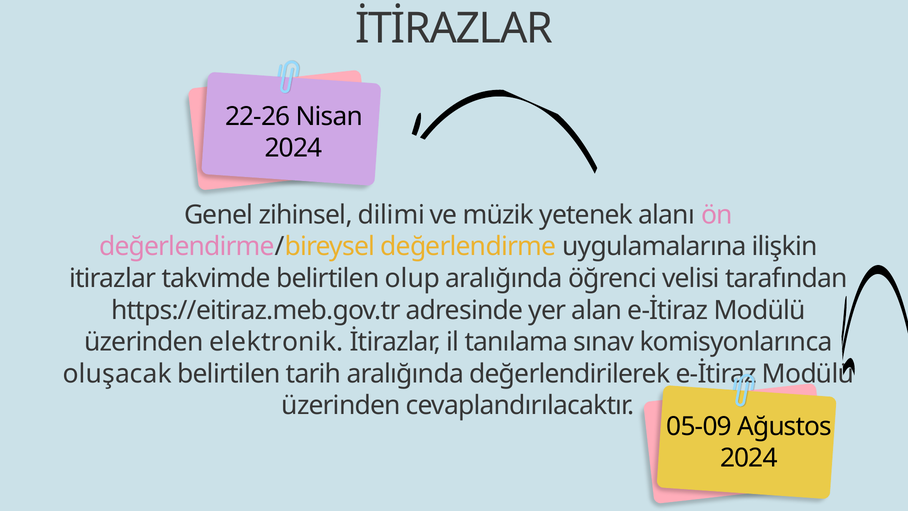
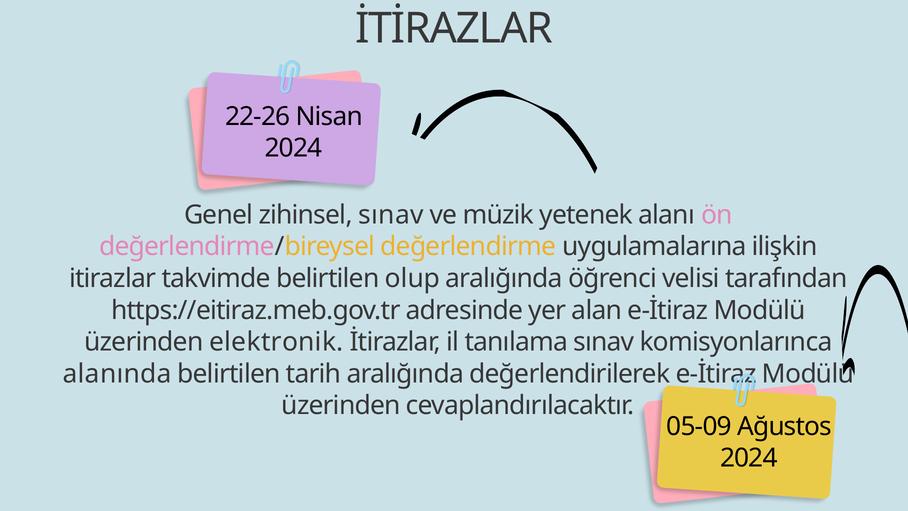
zihinsel dilimi: dilimi -> sınav (391, 215)
oluşacak: oluşacak -> alanında (117, 374)
